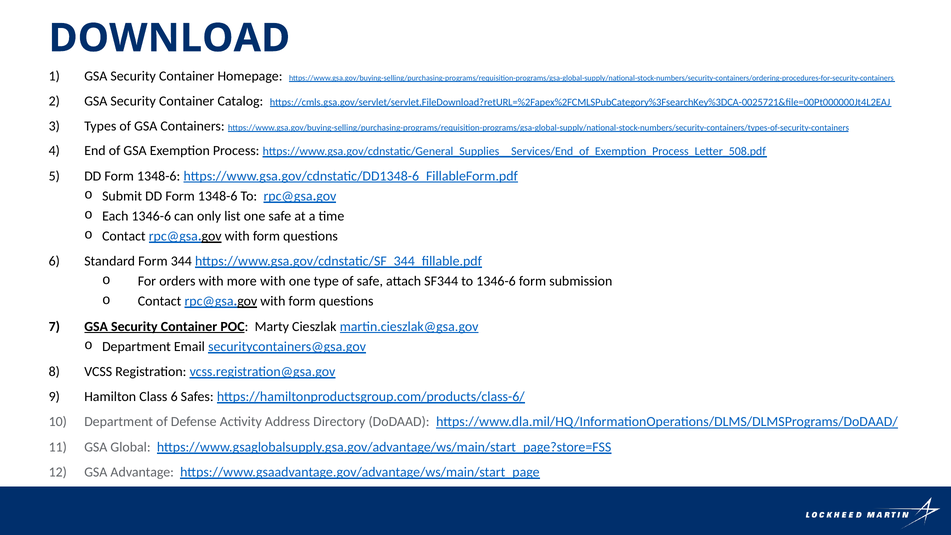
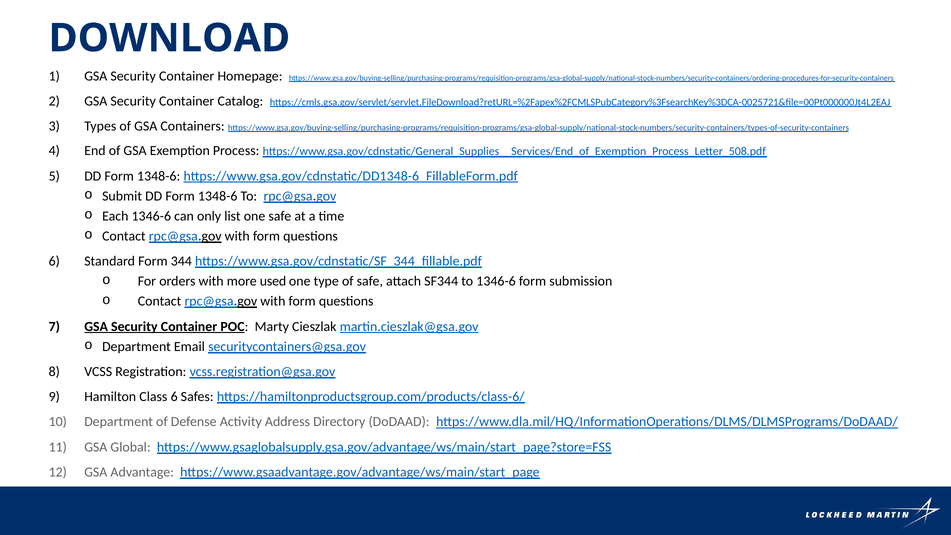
more with: with -> used (273, 281)
